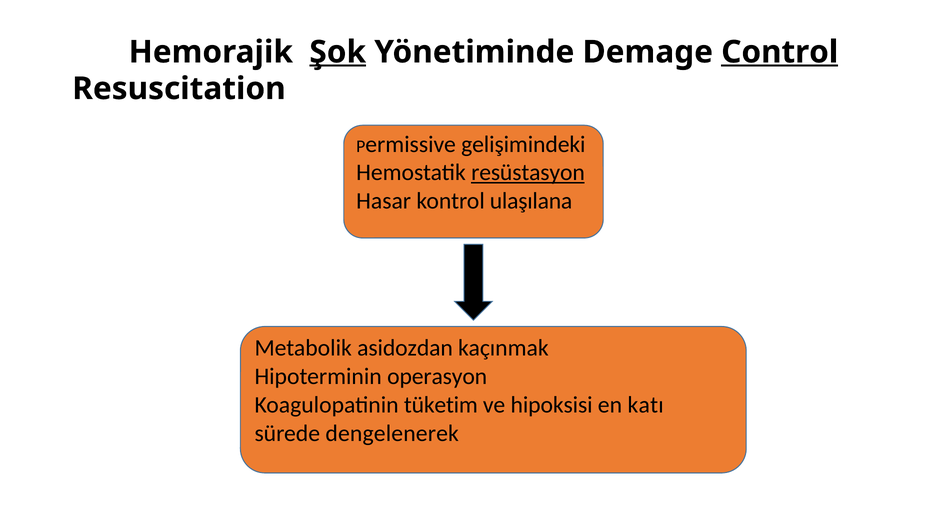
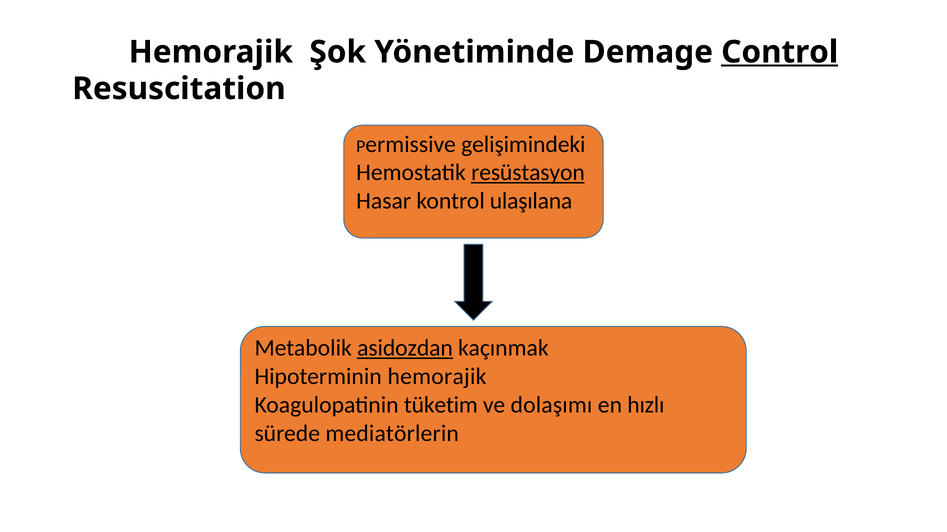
Şok underline: present -> none (338, 52)
asidozdan underline: none -> present (405, 349)
Hipoterminin operasyon: operasyon -> hemorajik (437, 377)
hipoksisi: hipoksisi -> dolaşımı (551, 405)
katı: katı -> hızlı (646, 405)
dengelenerek: dengelenerek -> mediatörlerin (392, 434)
